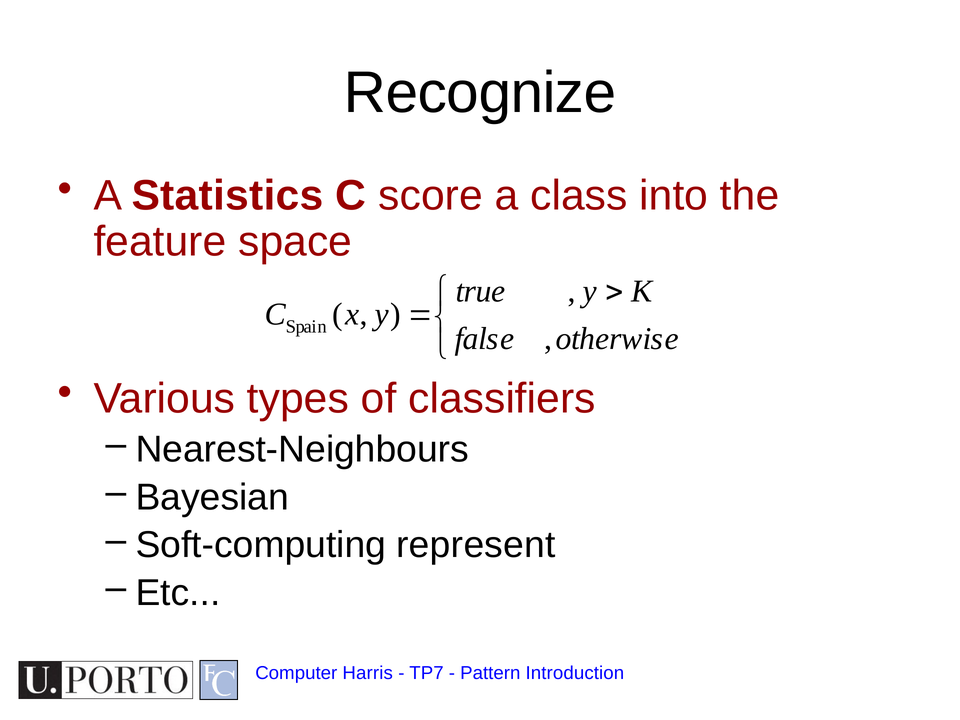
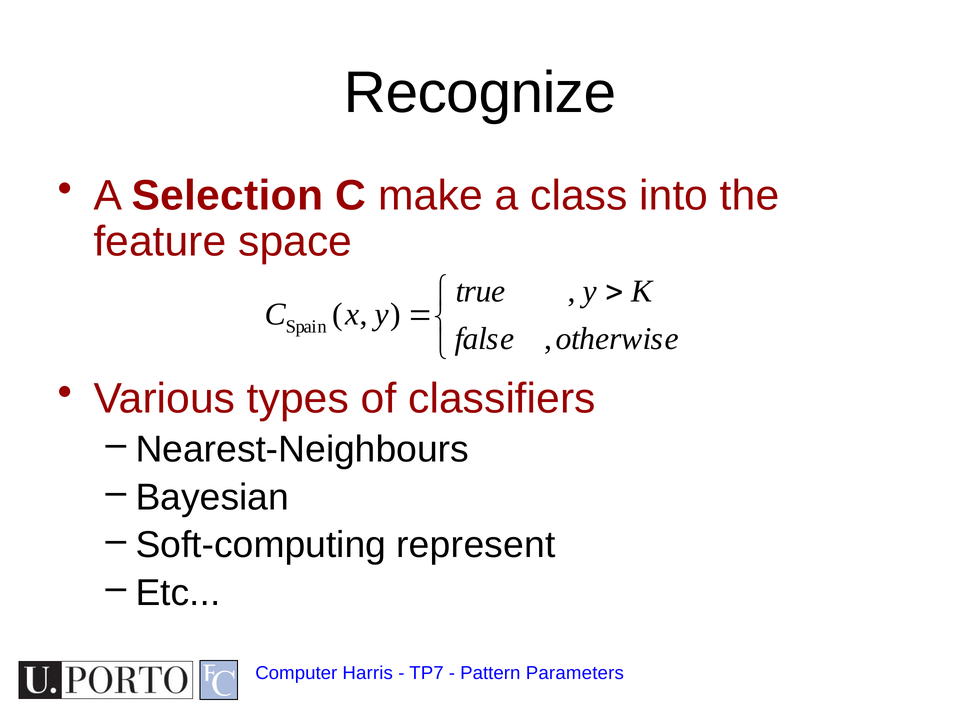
Statistics: Statistics -> Selection (227, 196)
score: score -> make (431, 196)
Introduction: Introduction -> Parameters (575, 673)
